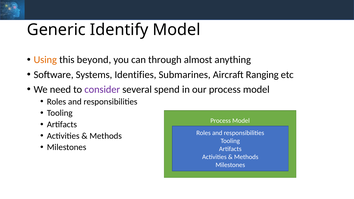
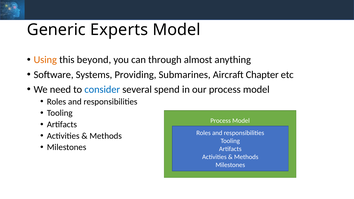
Identify: Identify -> Experts (119, 30)
Identifies: Identifies -> Providing (135, 75)
Ranging: Ranging -> Chapter (262, 75)
consider colour: purple -> blue (102, 90)
